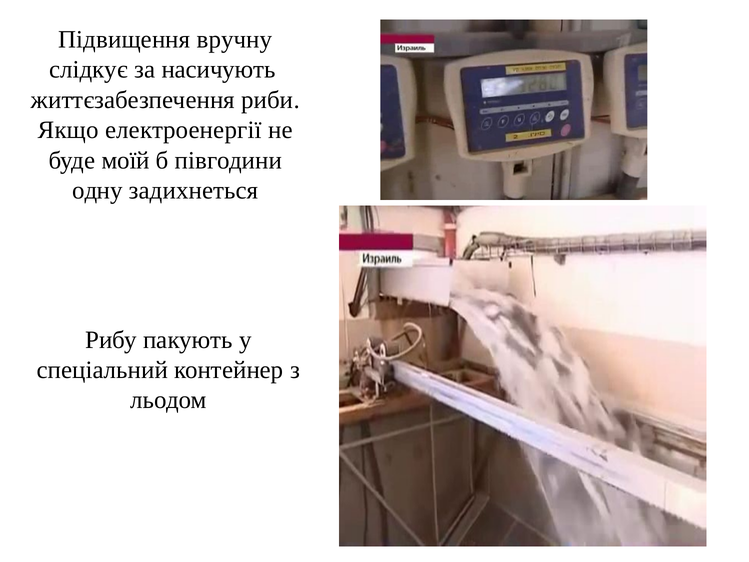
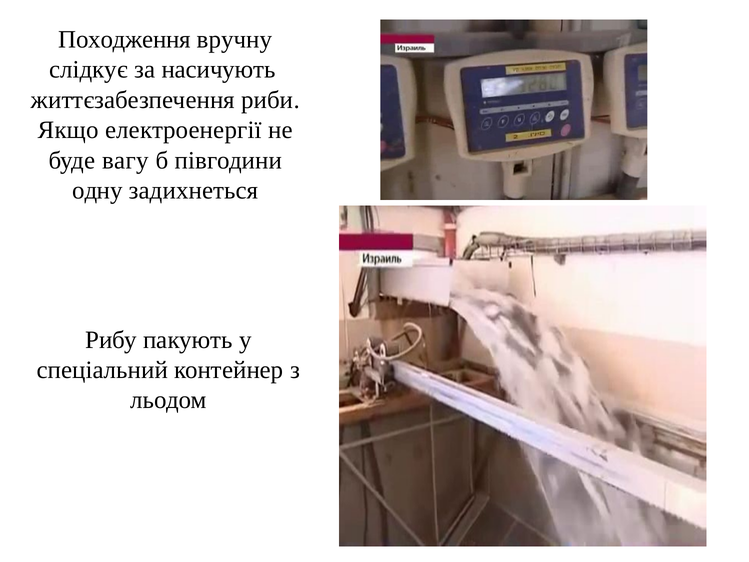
Підвищення: Підвищення -> Походження (124, 39)
моїй: моїй -> вагу (125, 160)
